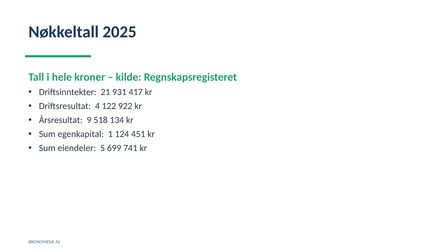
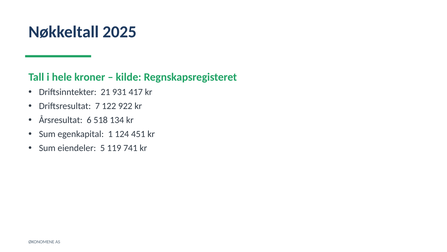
4: 4 -> 7 (97, 106)
9: 9 -> 6 (89, 120)
699: 699 -> 119 (114, 148)
